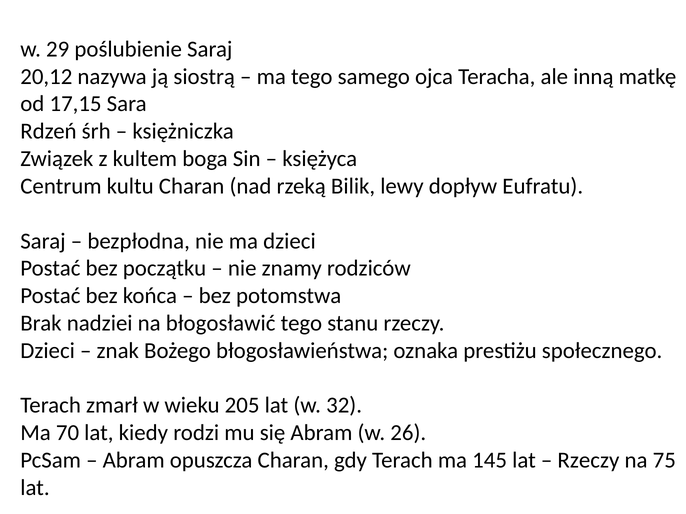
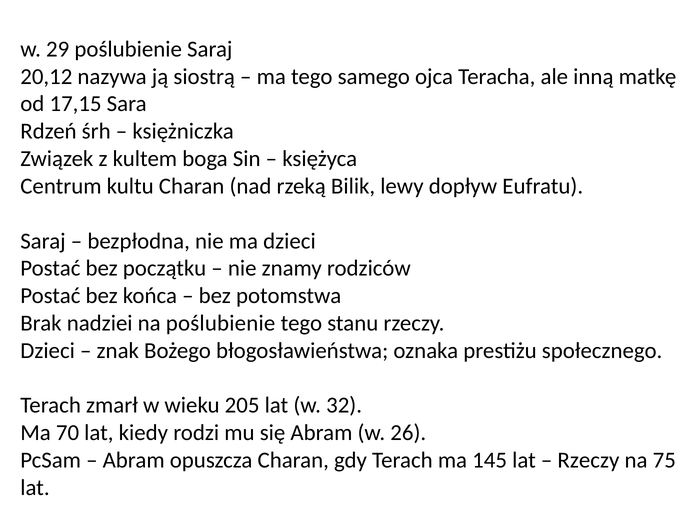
na błogosławić: błogosławić -> poślubienie (221, 324)
